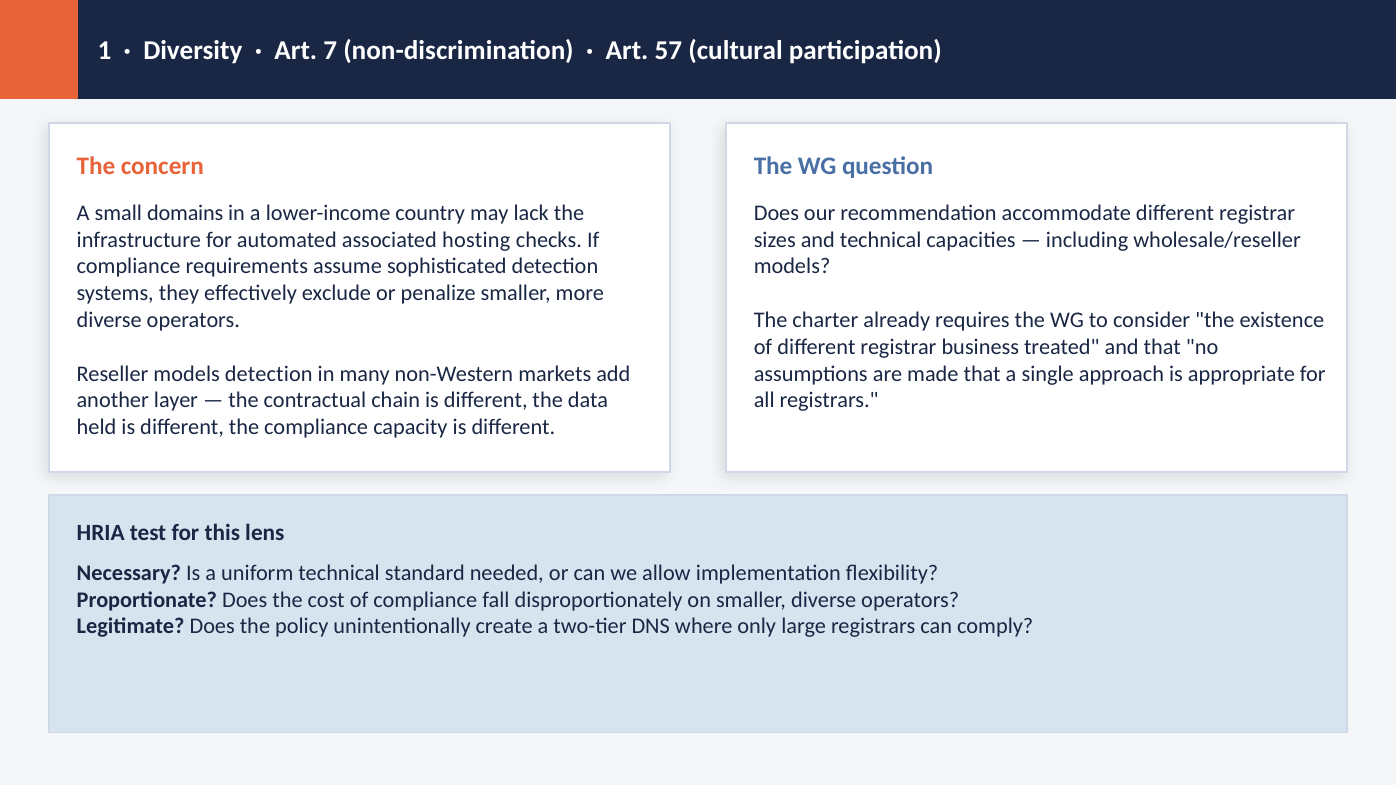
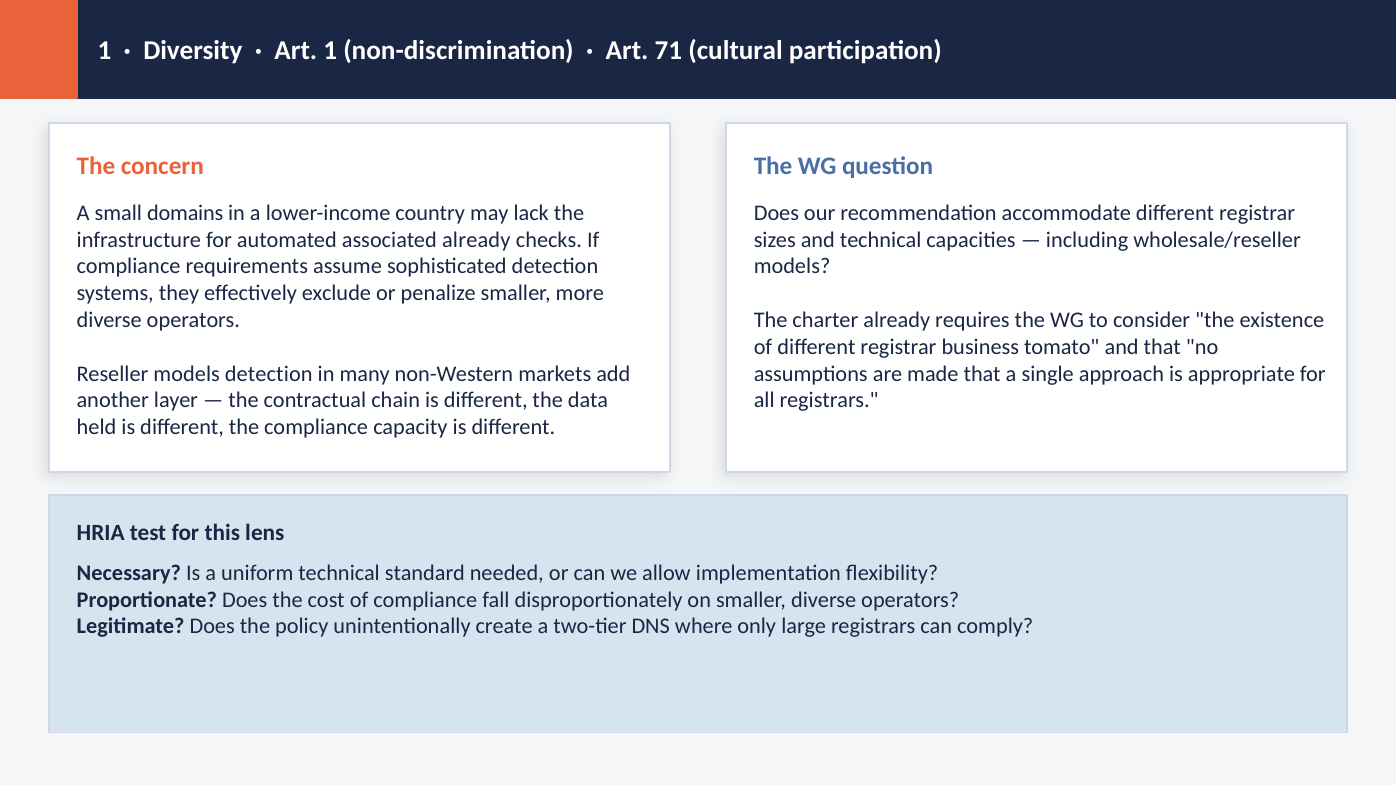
Art 7: 7 -> 1 (330, 51)
57: 57 -> 71 (668, 51)
associated hosting: hosting -> already (476, 240)
treated: treated -> tomato (1062, 347)
